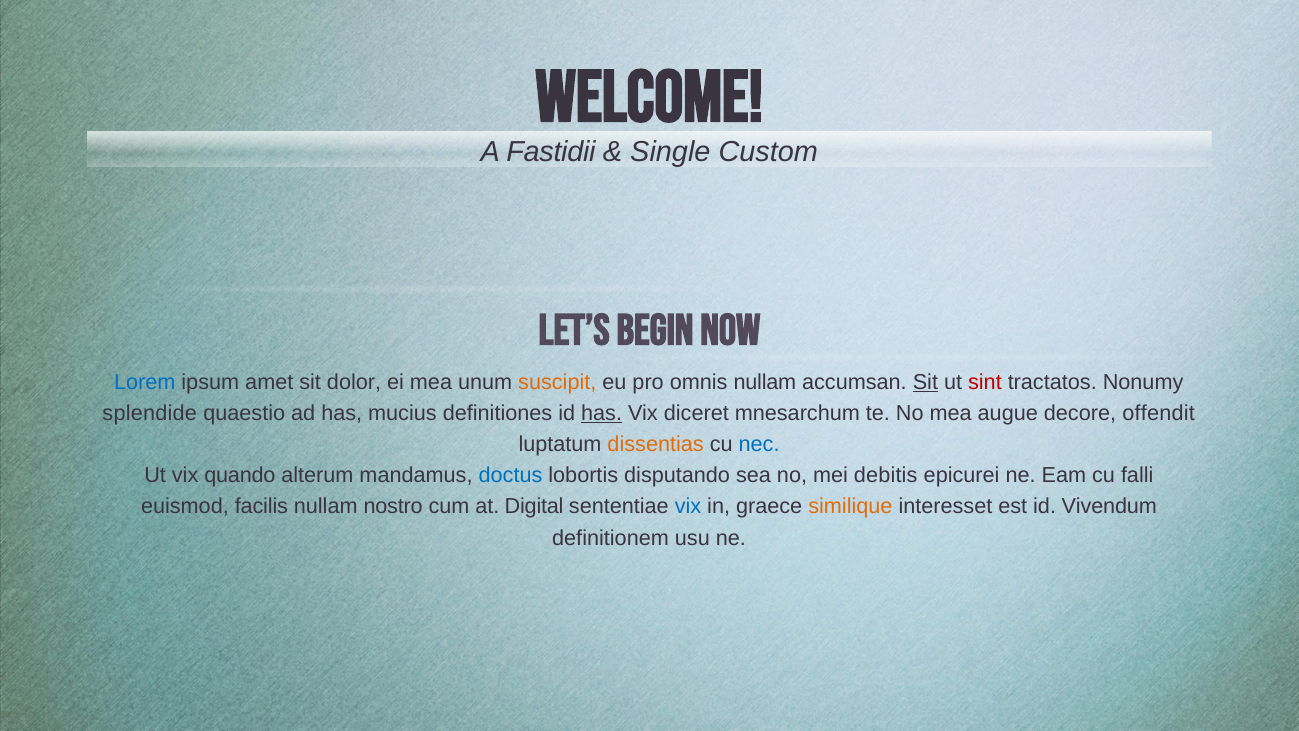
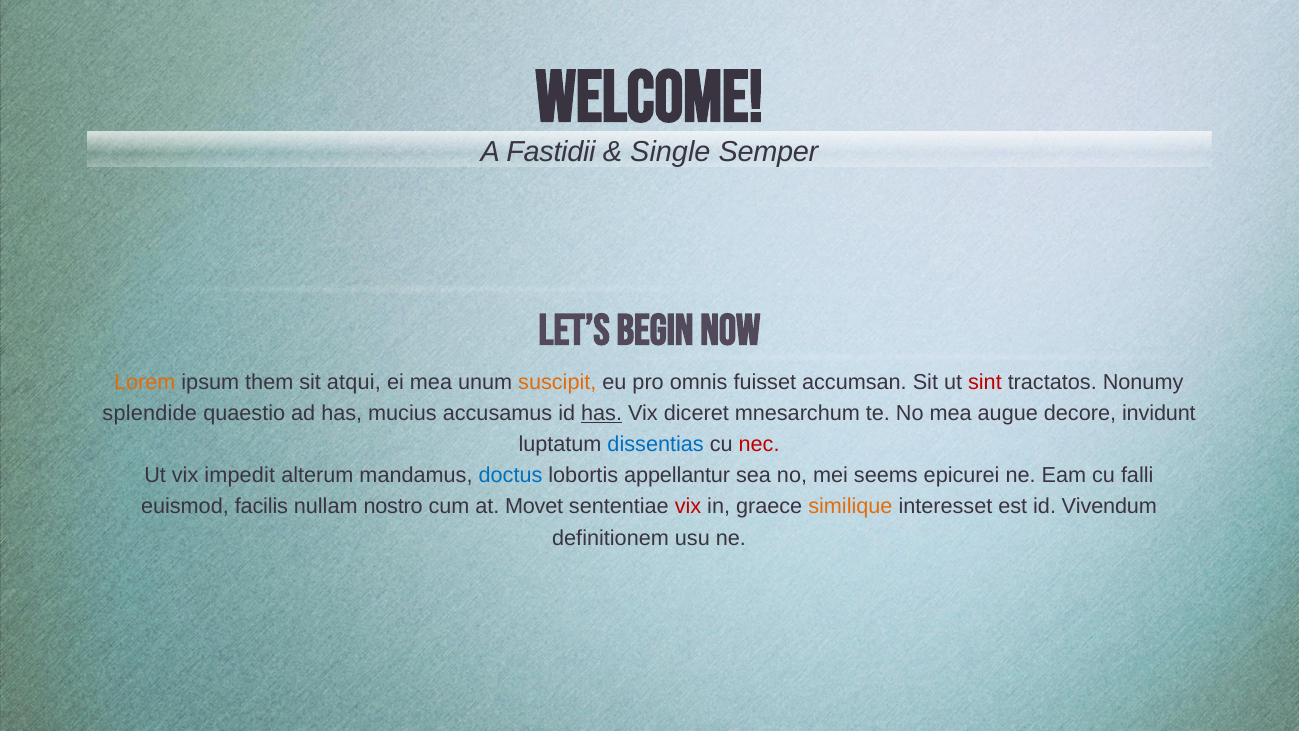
Custom: Custom -> Semper (768, 152)
Lorem colour: blue -> orange (145, 382)
amet: amet -> them (269, 382)
dolor: dolor -> atqui (354, 382)
omnis nullam: nullam -> fuisset (765, 382)
Sit underline: present -> none (925, 382)
definitiones: definitiones -> accusamus (498, 413)
offendit: offendit -> invidunt (1159, 413)
dissentias colour: orange -> blue (656, 444)
nec colour: blue -> red (759, 444)
quando: quando -> impedit (240, 475)
disputando: disputando -> appellantur (677, 475)
debitis: debitis -> seems (886, 475)
Digital: Digital -> Movet (534, 507)
vix colour: blue -> red (688, 507)
